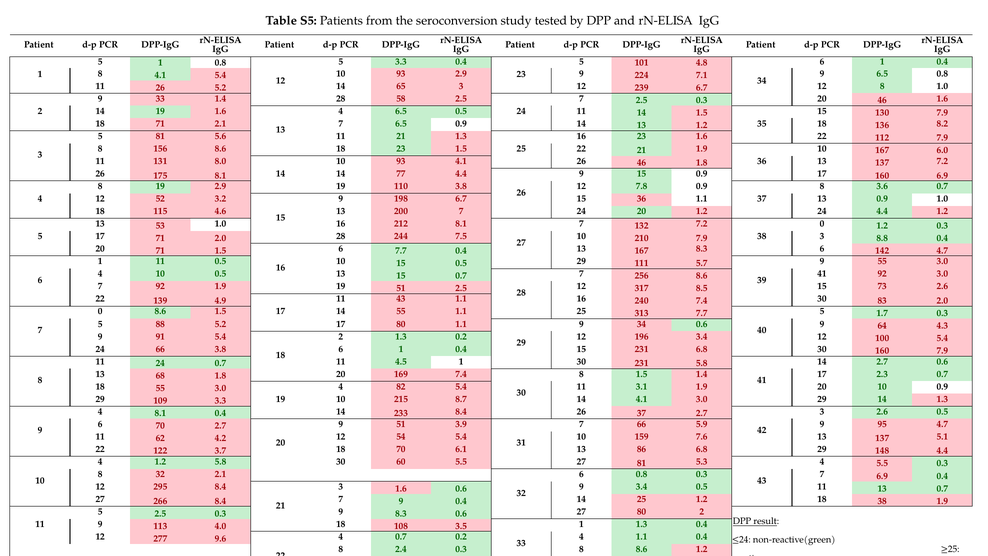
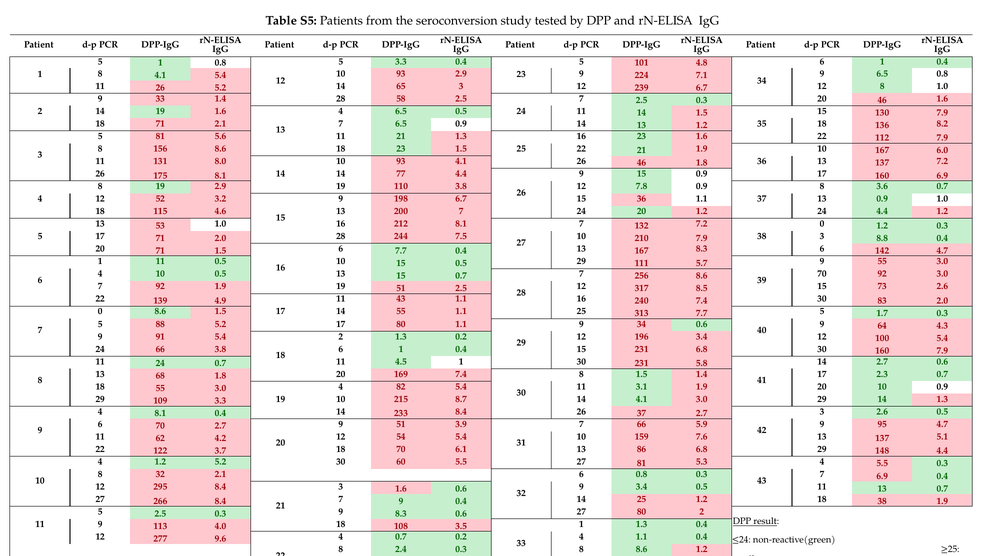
41: 41 -> 70 (822, 274)
1.2 5.8: 5.8 -> 5.2 (220, 461)
